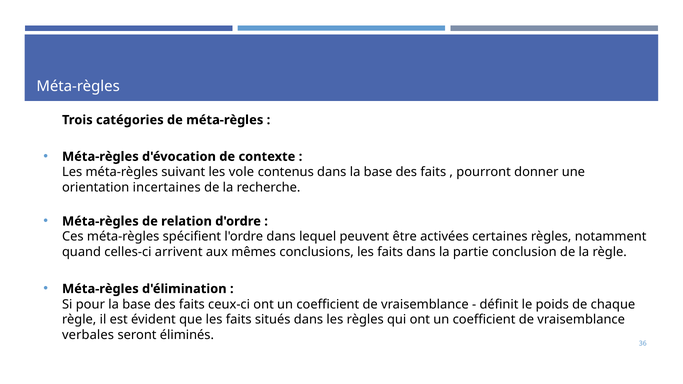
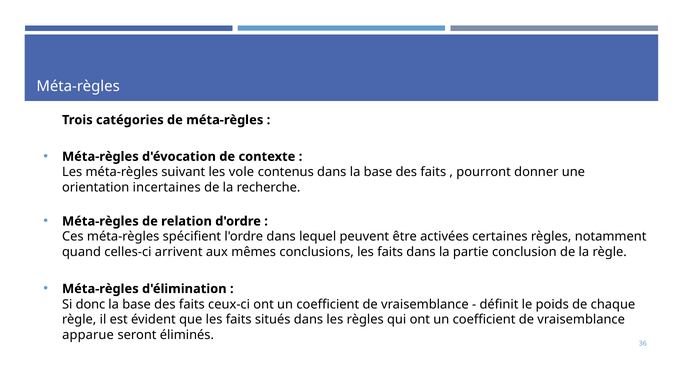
pour: pour -> donc (90, 304)
verbales: verbales -> apparue (88, 335)
